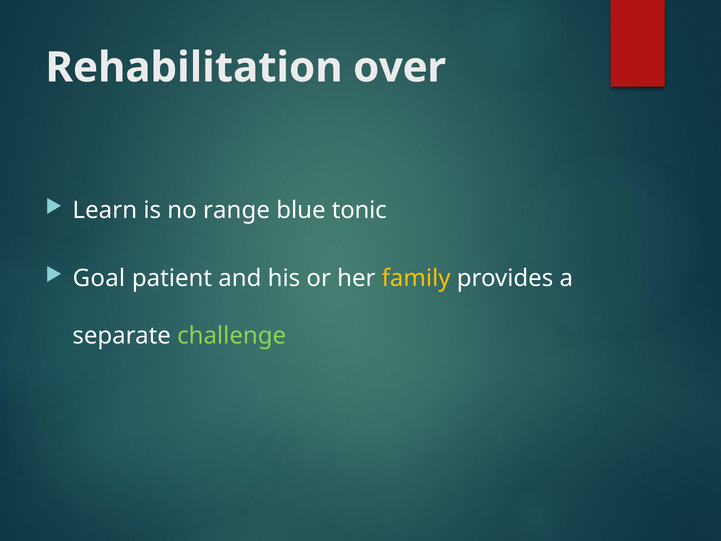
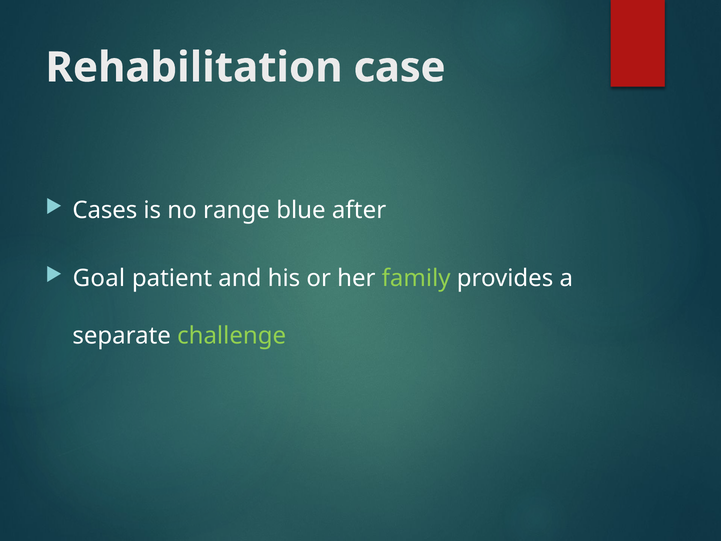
over: over -> case (400, 67)
Learn: Learn -> Cases (105, 210)
tonic: tonic -> after (359, 210)
family colour: yellow -> light green (416, 278)
